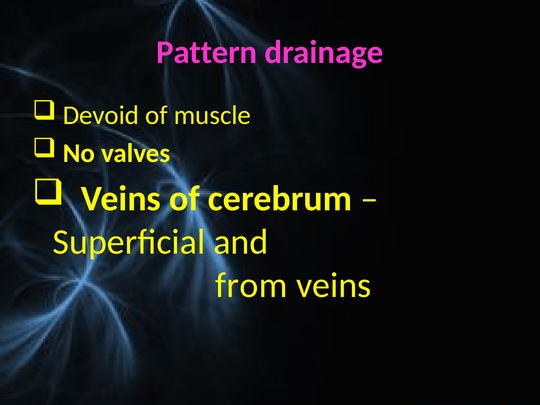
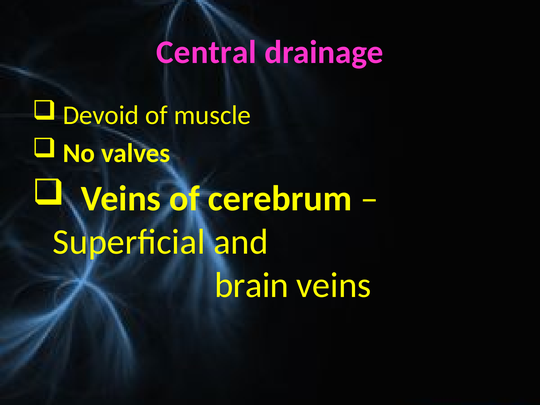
Pattern: Pattern -> Central (207, 52)
from: from -> brain (252, 285)
